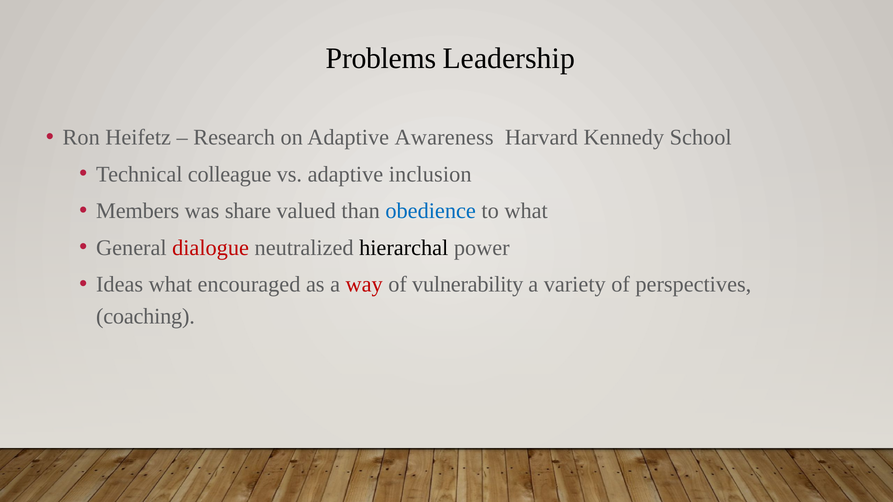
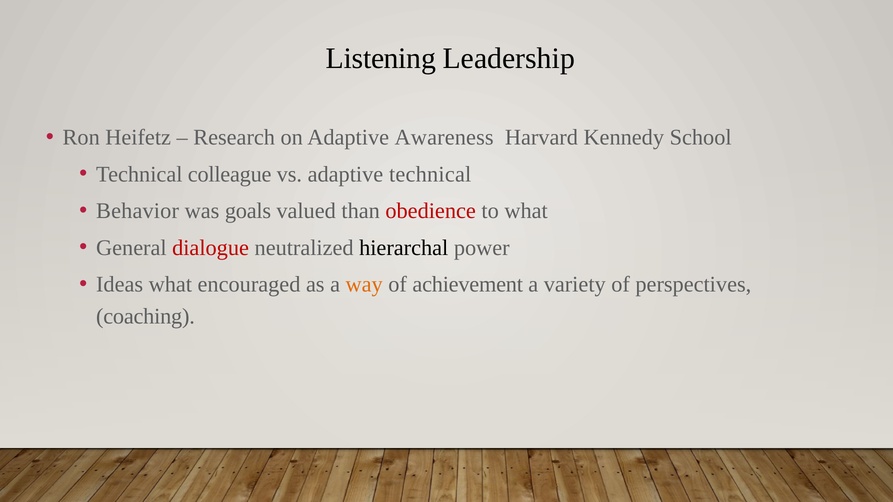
Problems: Problems -> Listening (381, 59)
adaptive inclusion: inclusion -> technical (430, 174)
Members: Members -> Behavior (138, 211)
share: share -> goals (248, 211)
obedience colour: blue -> red (431, 211)
way colour: red -> orange (364, 285)
vulnerability: vulnerability -> achievement (468, 285)
